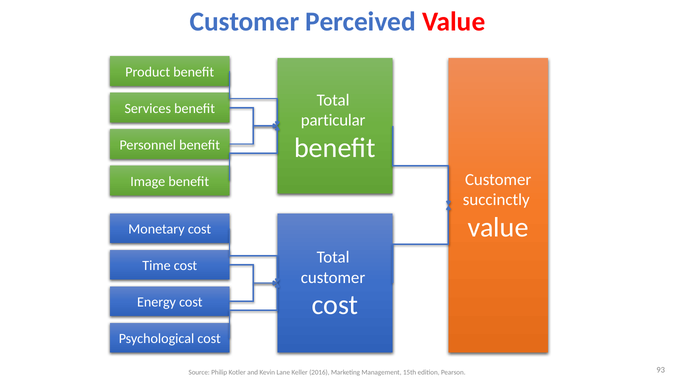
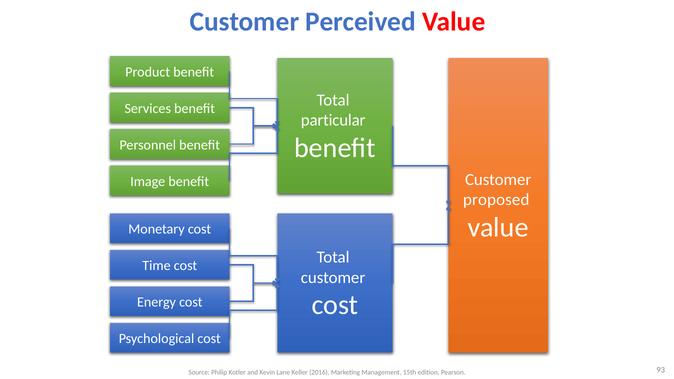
succinctly: succinctly -> proposed (496, 200)
